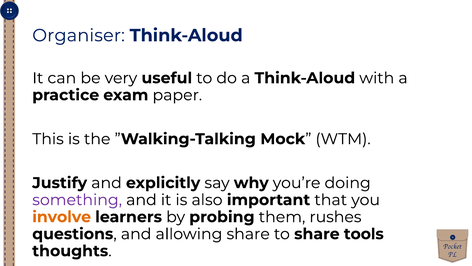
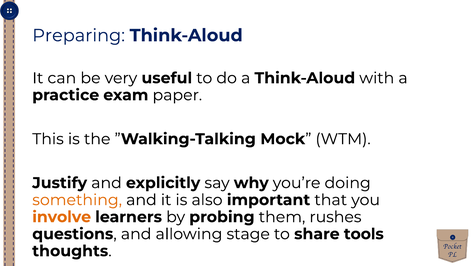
Organiser: Organiser -> Preparing (79, 35)
something colour: purple -> orange (77, 200)
allowing share: share -> stage (248, 234)
